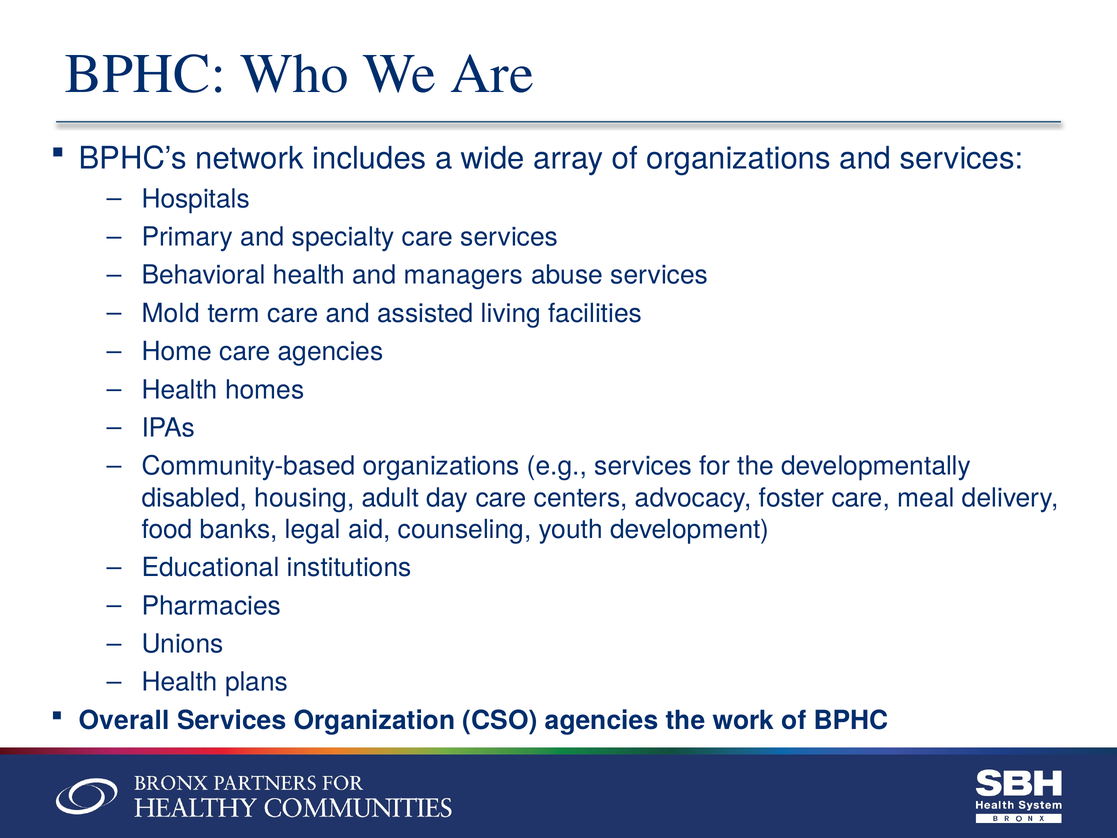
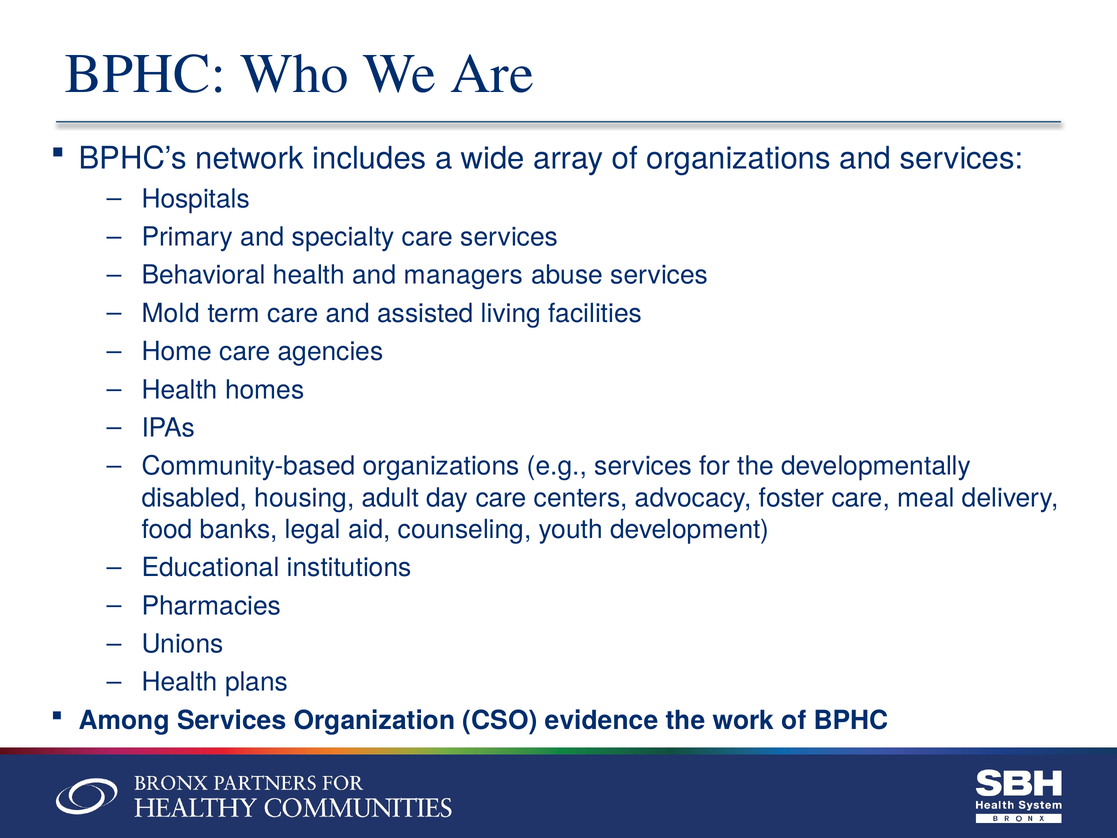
Overall: Overall -> Among (124, 720)
CSO agencies: agencies -> evidence (602, 720)
